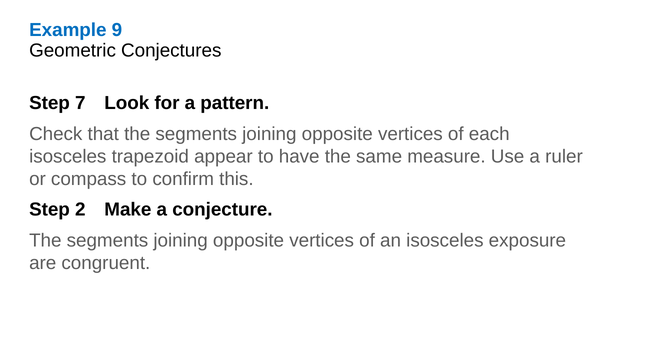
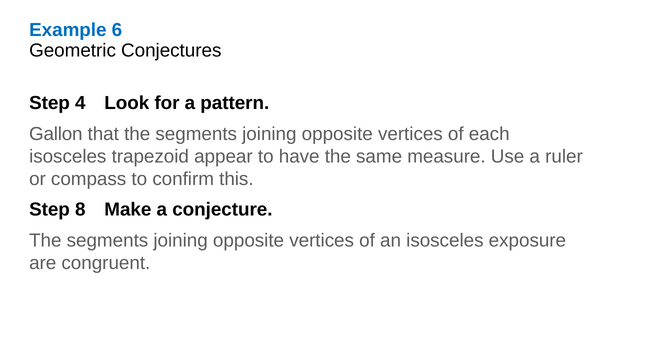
9: 9 -> 6 (117, 30)
7: 7 -> 4 (80, 103)
Check: Check -> Gallon (56, 134)
2: 2 -> 8 (80, 210)
